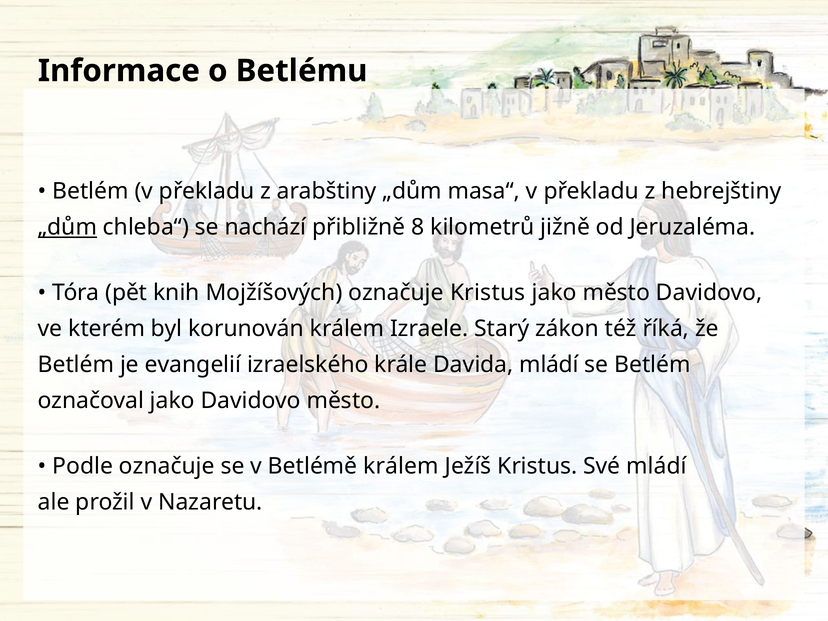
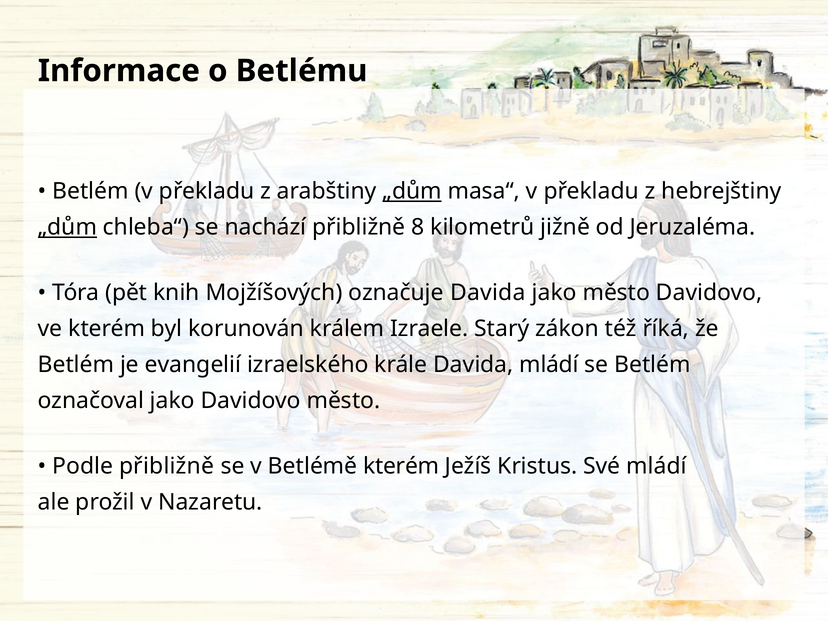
„dům underline: none -> present (412, 191)
označuje Kristus: Kristus -> Davida (488, 293)
Podle označuje: označuje -> přibližně (167, 466)
Betlémě králem: králem -> kterém (401, 466)
